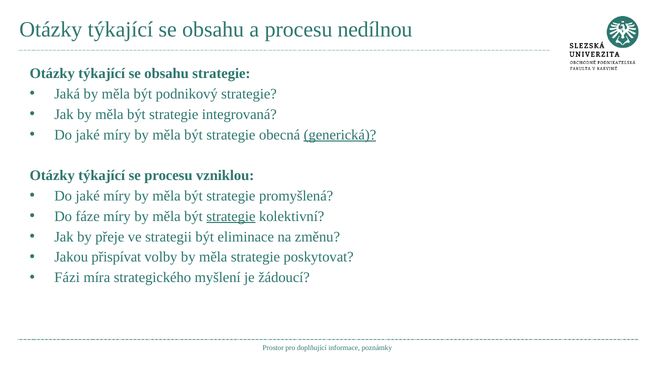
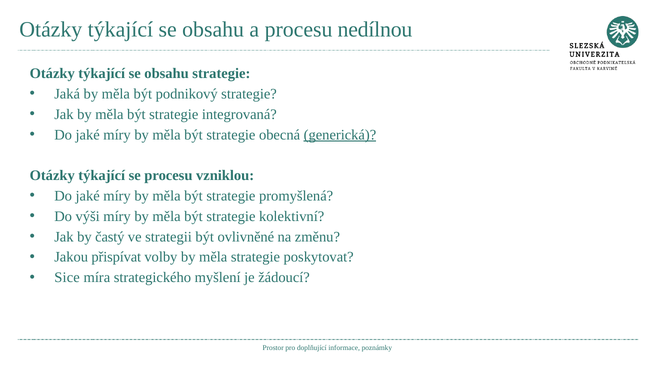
fáze: fáze -> výši (88, 216)
strategie underline: present -> none (231, 216)
přeje: přeje -> častý (110, 236)
eliminace: eliminace -> ovlivněné (246, 236)
Fázi: Fázi -> Sice (67, 277)
